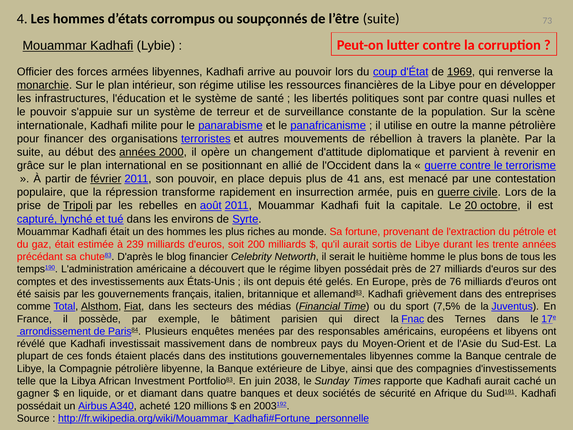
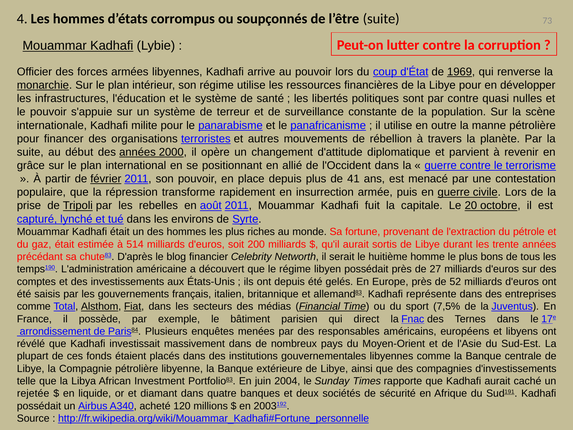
239: 239 -> 514 (135, 244)
76: 76 -> 52 (455, 281)
grièvement: grièvement -> représente (431, 294)
2038: 2038 -> 2004 (287, 381)
gagner: gagner -> rejetée (33, 393)
